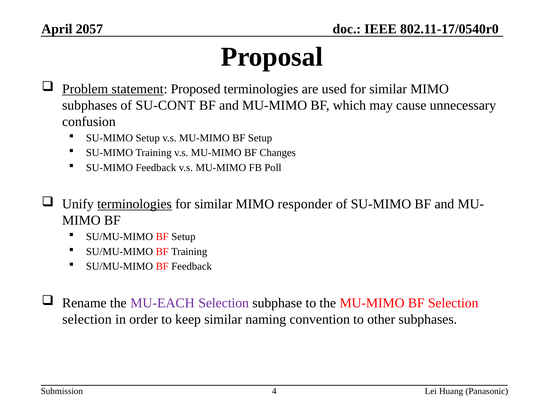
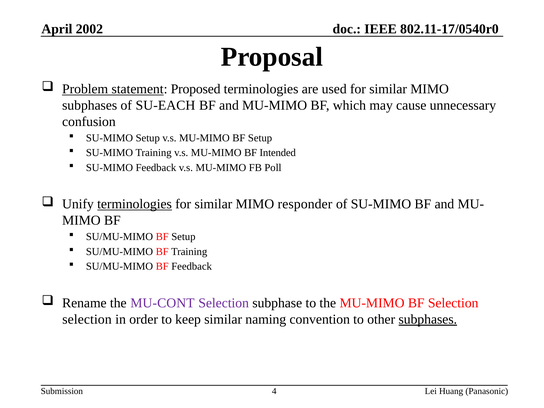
2057: 2057 -> 2002 (89, 29)
SU-CONT: SU-CONT -> SU-EACH (165, 105)
Changes: Changes -> Intended (278, 153)
MU-EACH: MU-EACH -> MU-CONT (162, 303)
subphases underline: none -> present (428, 319)
